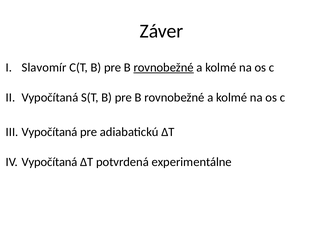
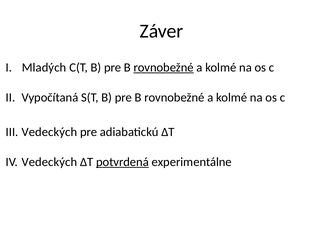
Slavomír: Slavomír -> Mladých (44, 68)
Vypočítaná: Vypočítaná -> Vedeckých (49, 132)
Vypočítaná: Vypočítaná -> Vedeckých (49, 162)
potvrdená underline: none -> present (122, 162)
